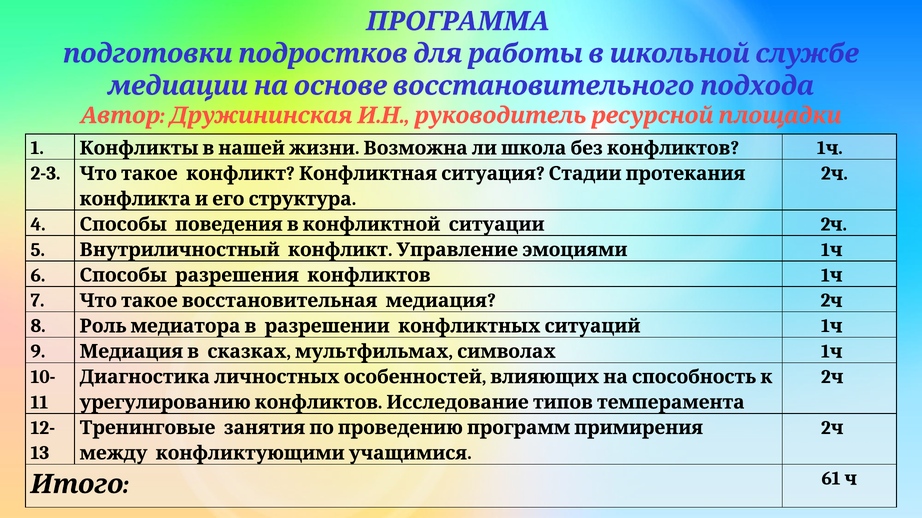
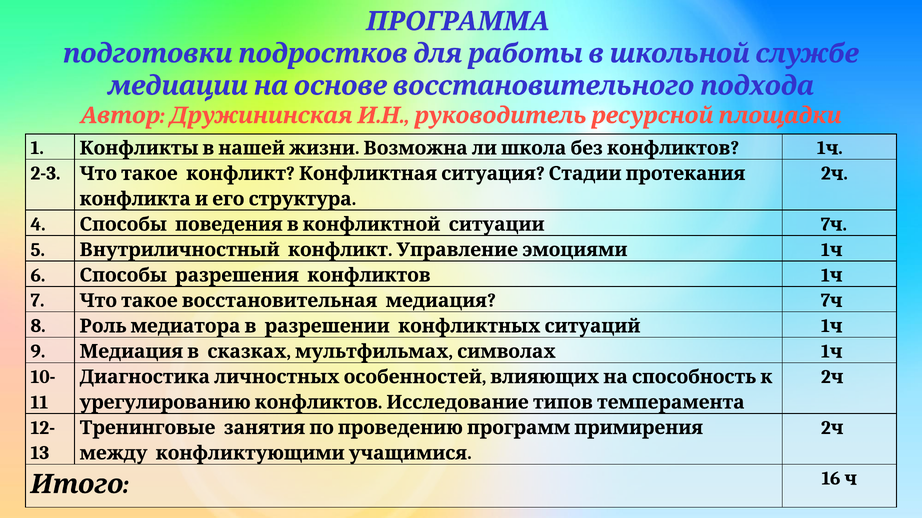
2: 2 -> 7 (826, 225)
2: 2 -> 7 (826, 301)
61: 61 -> 16 (831, 479)
